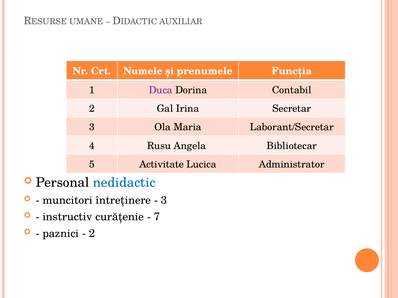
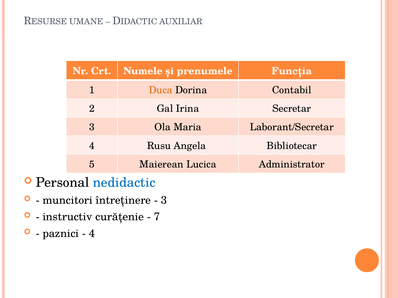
Duca colour: purple -> orange (161, 90)
Activitate: Activitate -> Maierean (161, 165)
2: 2 -> 4 (92, 234)
